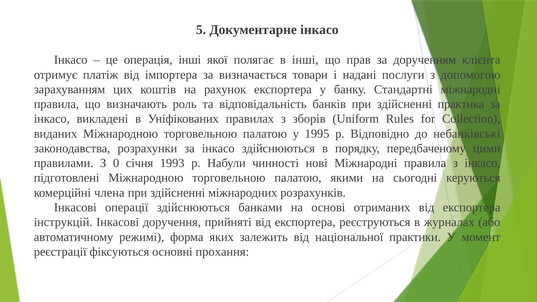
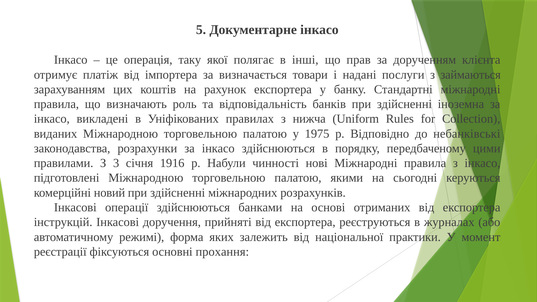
операція інші: інші -> таку (190, 60)
допомогою: допомогою -> займаються (471, 75)
практика: практика -> іноземна (461, 104)
зборів: зборів -> нижча (309, 119)
1995: 1995 -> 1975 (317, 134)
0: 0 -> 3 (116, 163)
1993: 1993 -> 1916 (172, 163)
члена: члена -> новий (109, 193)
